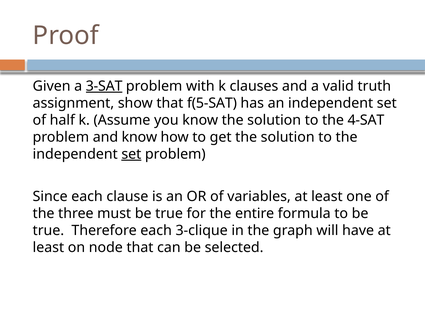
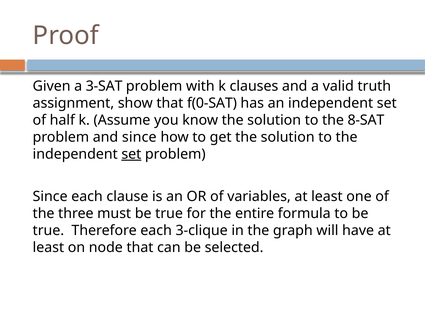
3-SAT underline: present -> none (104, 86)
f(5-SAT: f(5-SAT -> f(0-SAT (212, 103)
4-SAT: 4-SAT -> 8-SAT (366, 120)
and know: know -> since (139, 137)
